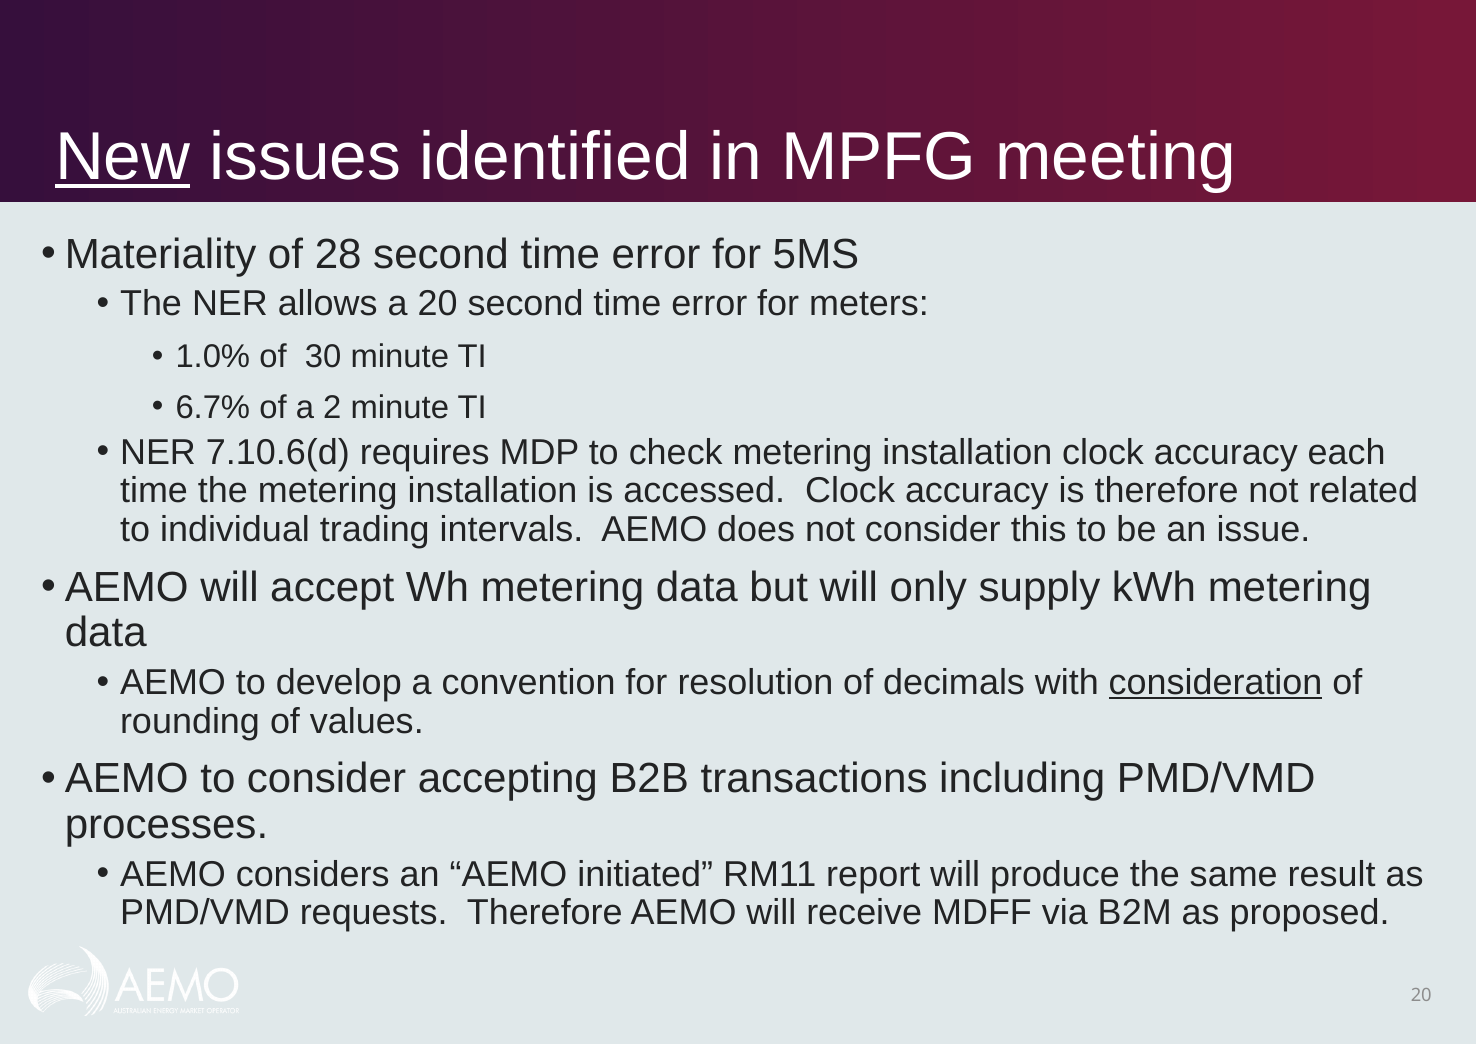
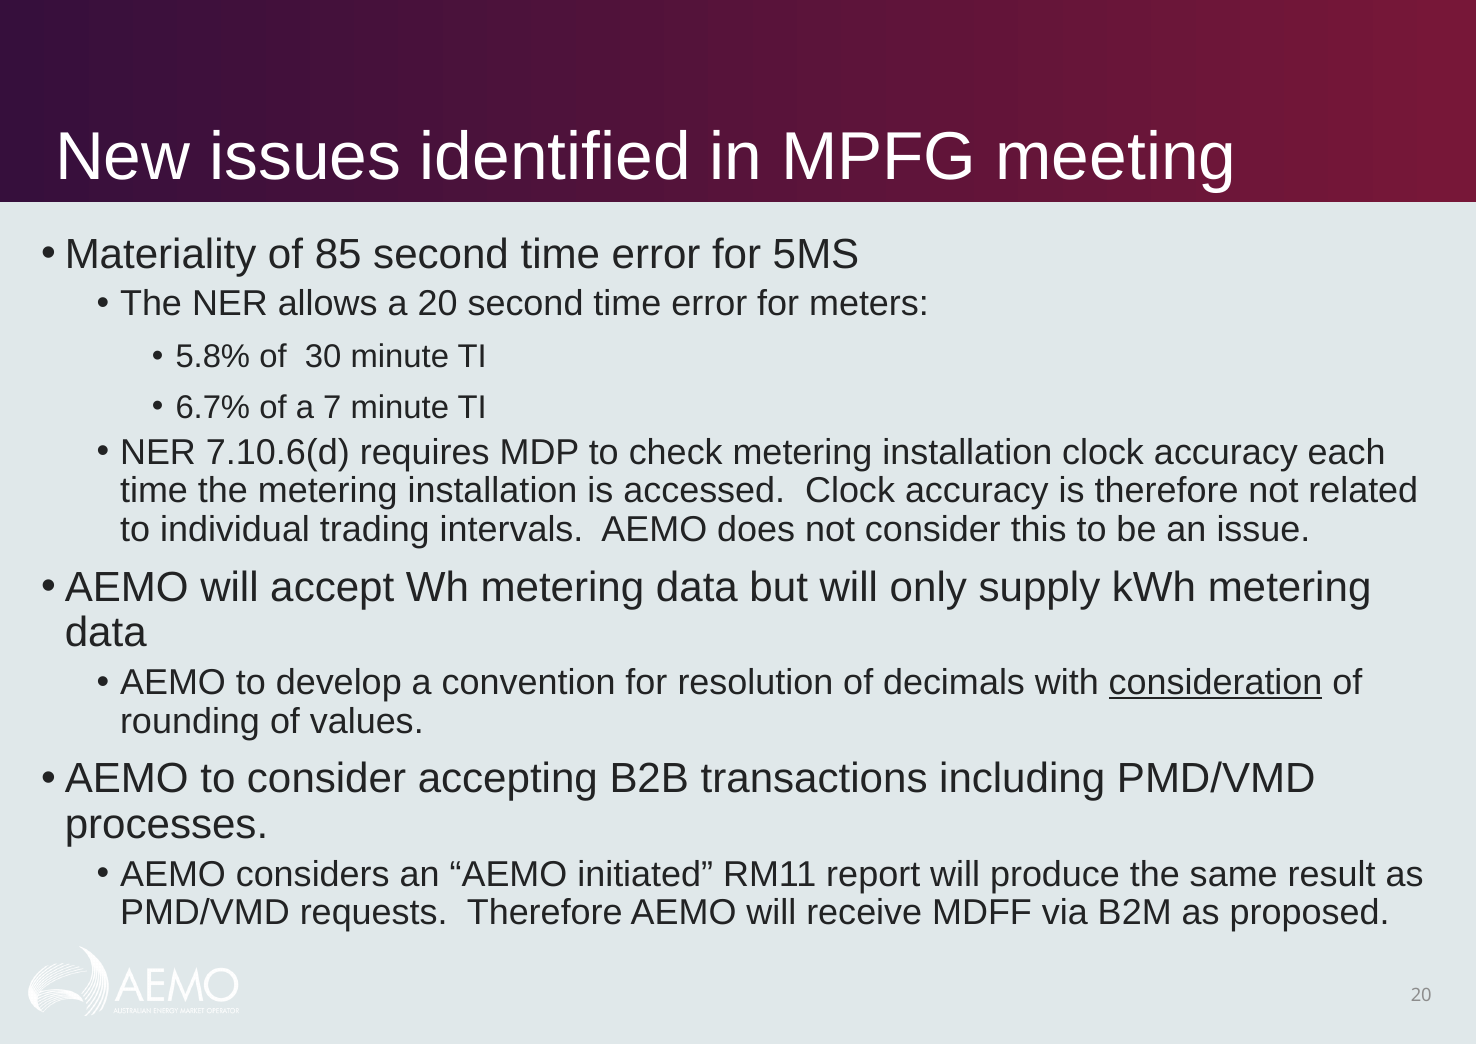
New underline: present -> none (123, 157)
28: 28 -> 85 (338, 254)
1.0%: 1.0% -> 5.8% (213, 356)
2: 2 -> 7 (332, 407)
